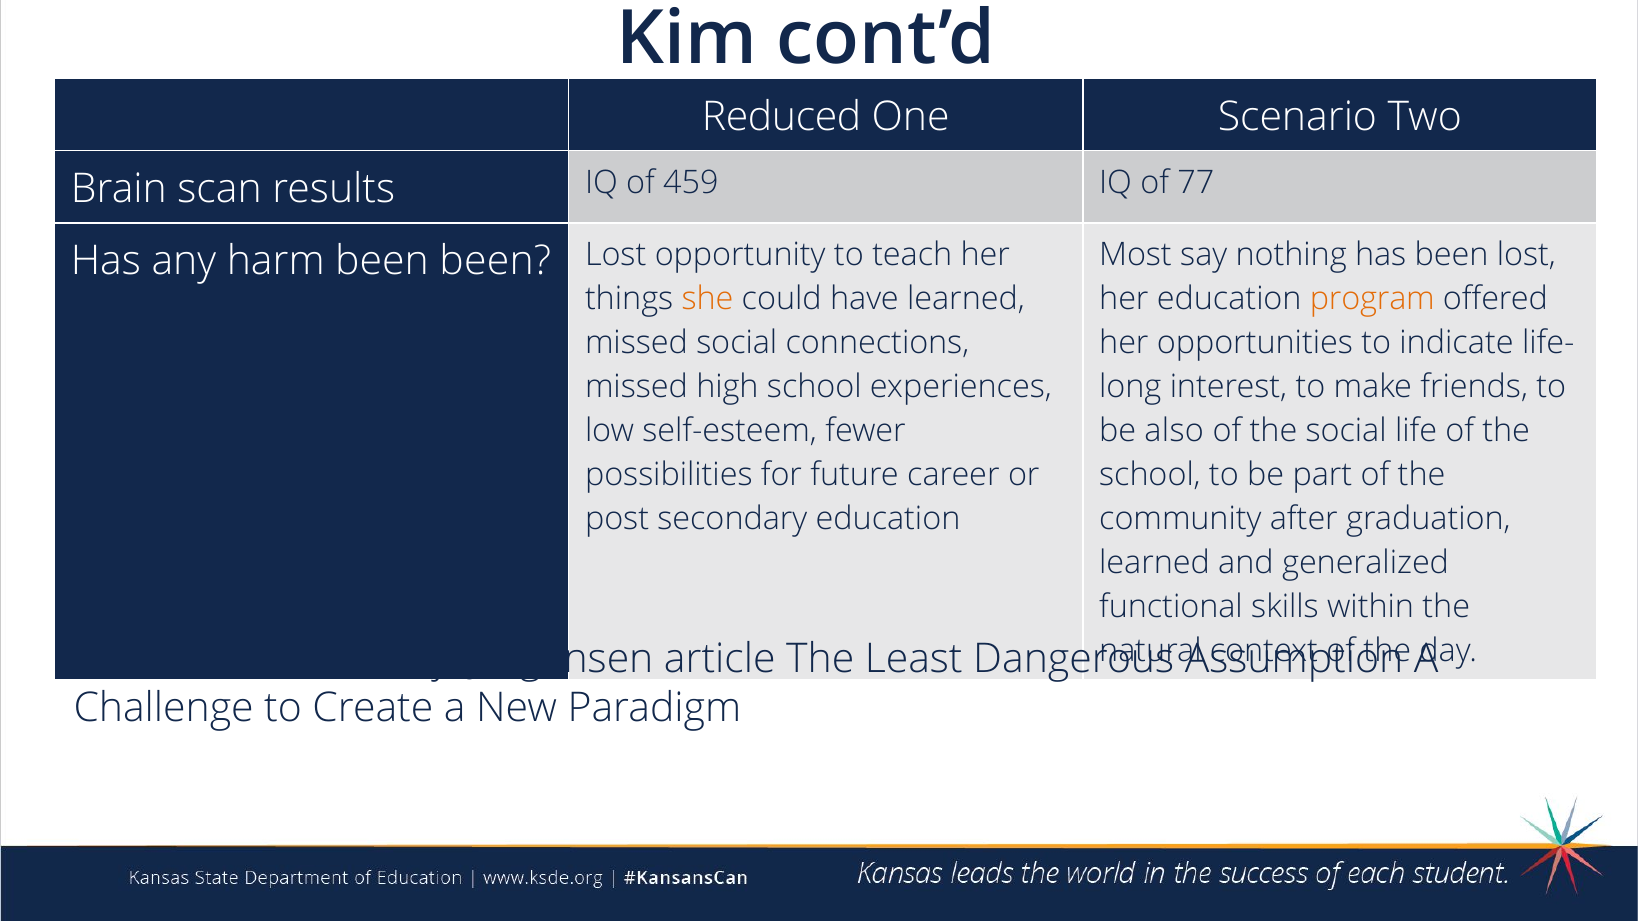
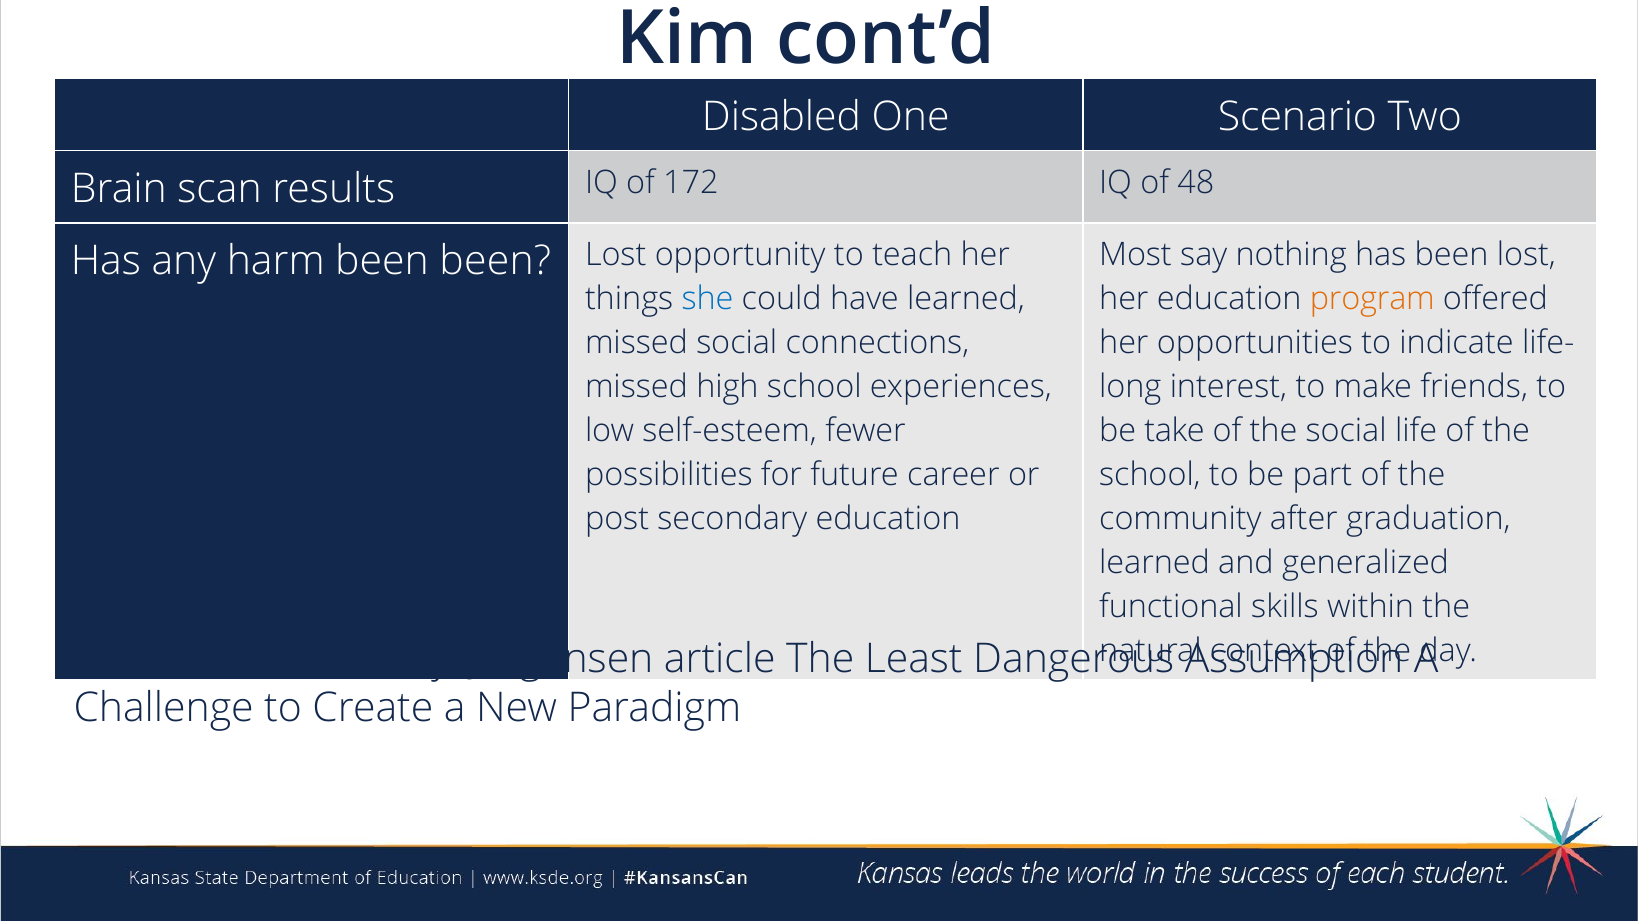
Reduced: Reduced -> Disabled (781, 117)
459: 459 -> 172 (691, 183)
77: 77 -> 48 (1196, 183)
she colour: orange -> blue (708, 299)
also: also -> take (1175, 431)
